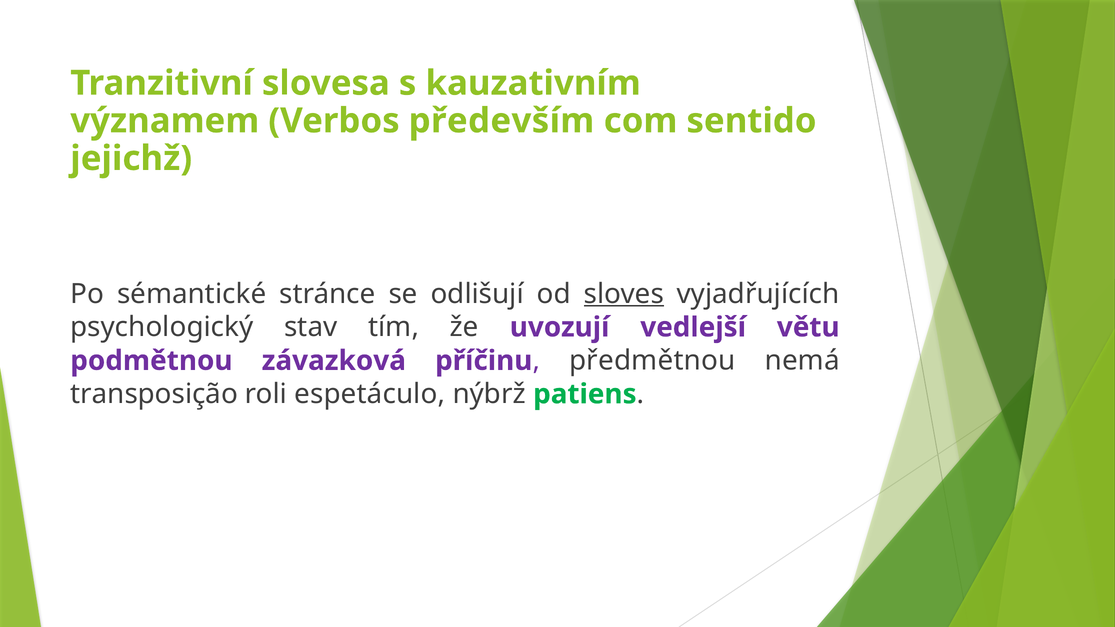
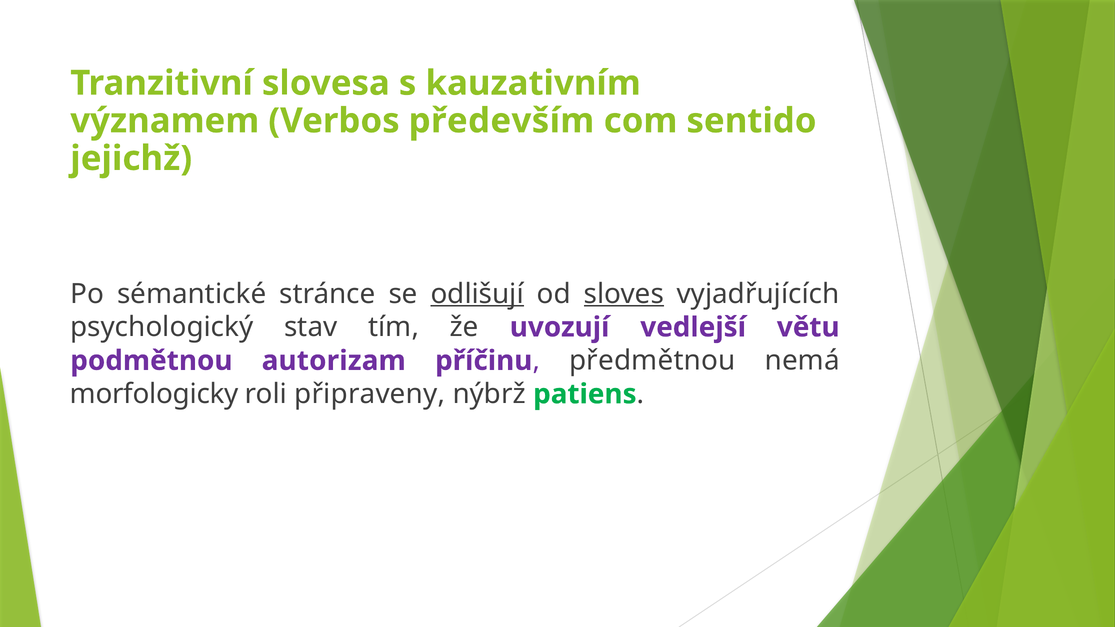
odlišují underline: none -> present (477, 294)
závazková: závazková -> autorizam (334, 361)
transposição: transposição -> morfologicky (154, 394)
espetáculo: espetáculo -> připraveny (370, 394)
